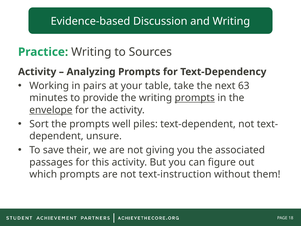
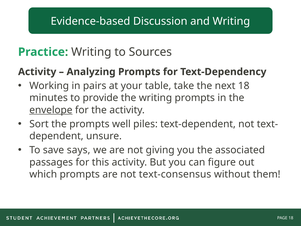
next 63: 63 -> 18 (244, 86)
prompts underline: present -> none (195, 98)
their: their -> says (79, 150)
text-instruction: text-instruction -> text-consensus (175, 174)
